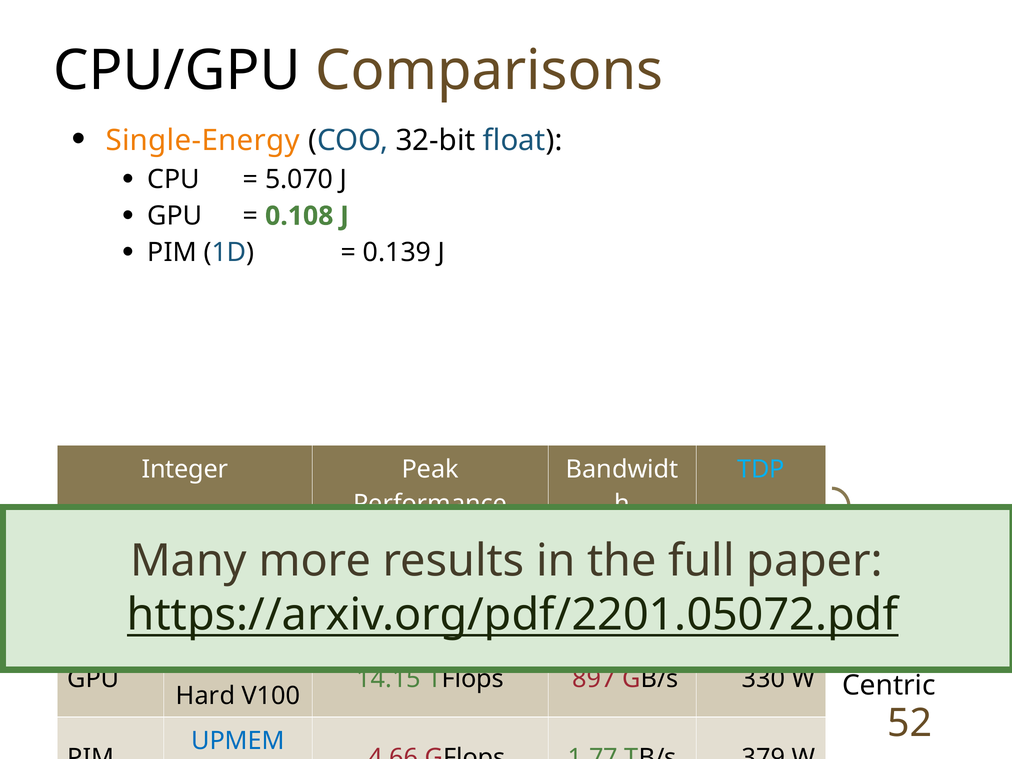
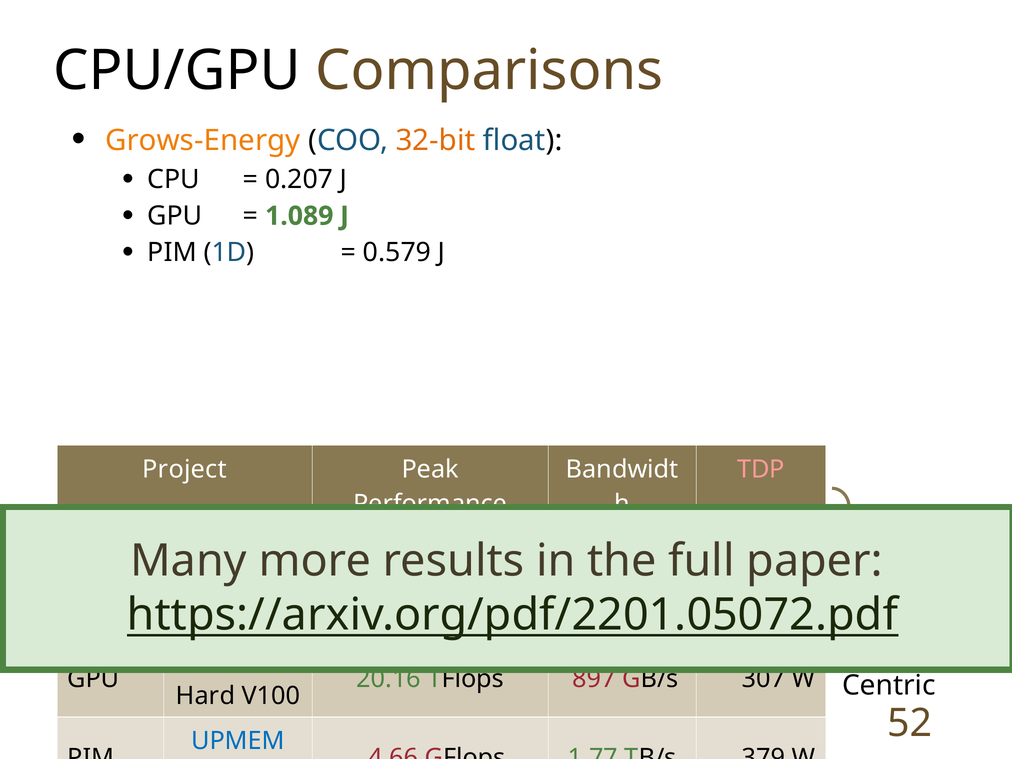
Single-Energy: Single-Energy -> Grows-Energy (203, 141)
32-bit colour: black -> orange (435, 141)
5.070: 5.070 -> 0.207 (299, 180)
0.108: 0.108 -> 1.089 (299, 216)
0.139: 0.139 -> 0.579 (397, 252)
Integer: Integer -> Project (185, 469)
TDP colour: light blue -> pink (761, 469)
14.15: 14.15 -> 20.16 (389, 679)
330: 330 -> 307 (763, 679)
